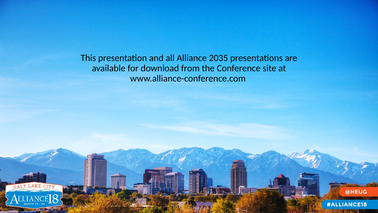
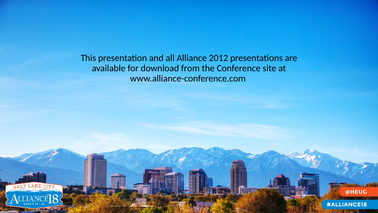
2035: 2035 -> 2012 (218, 58)
